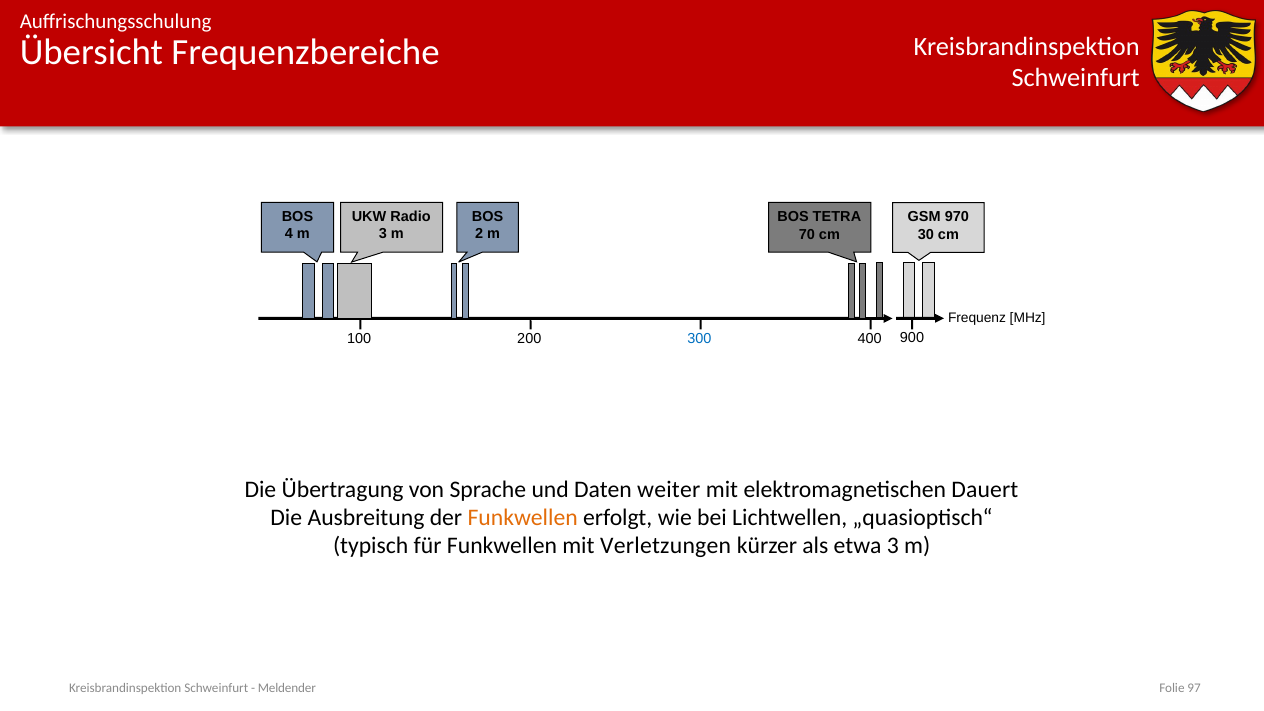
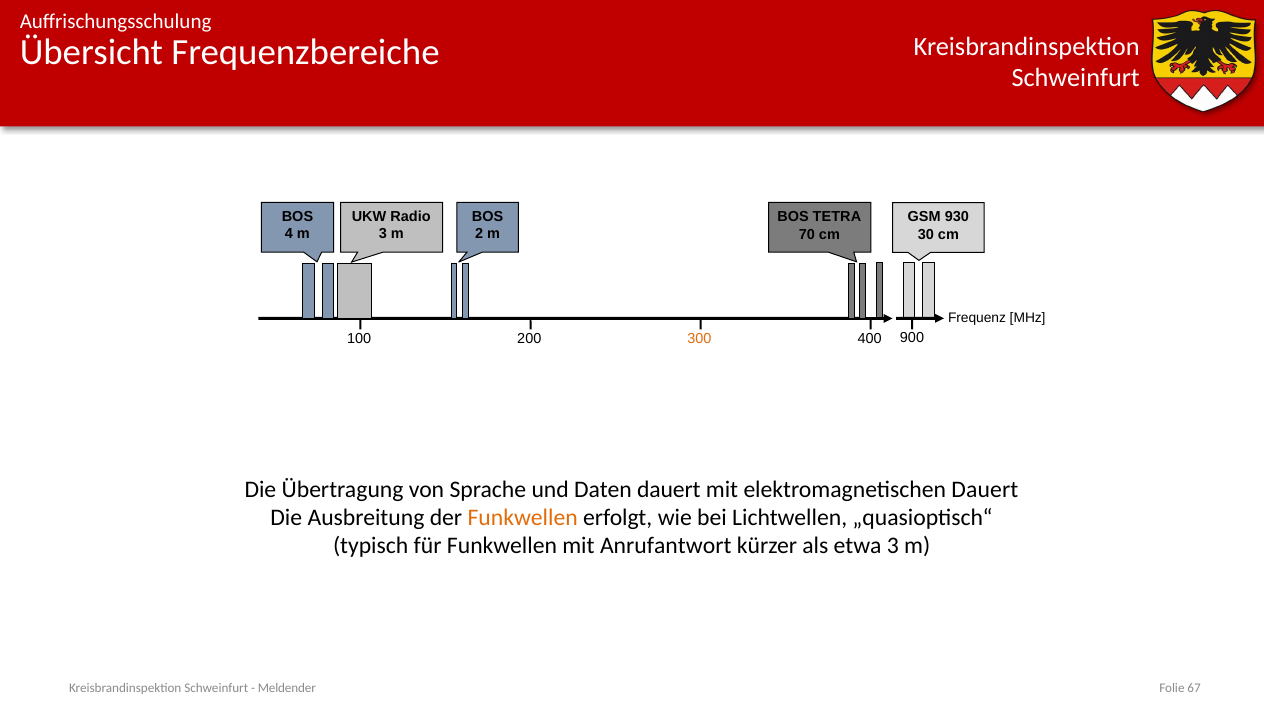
970: 970 -> 930 (957, 217)
300 colour: blue -> orange (699, 338)
Daten weiter: weiter -> dauert (669, 489)
Verletzungen: Verletzungen -> Anrufantwort (666, 546)
97: 97 -> 67 (1194, 688)
